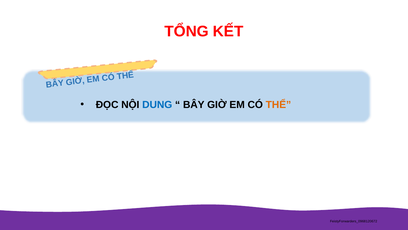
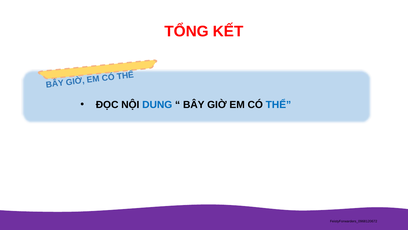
THỂ colour: orange -> blue (278, 105)
